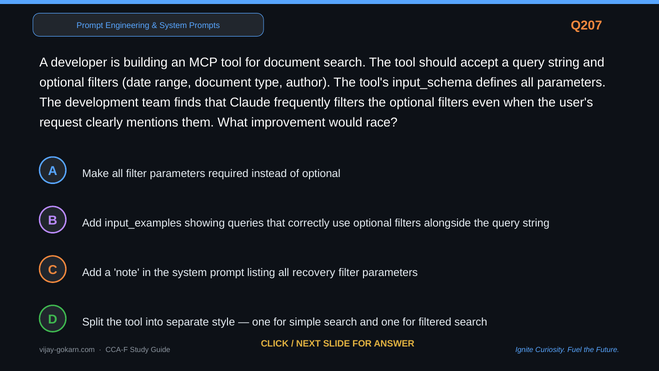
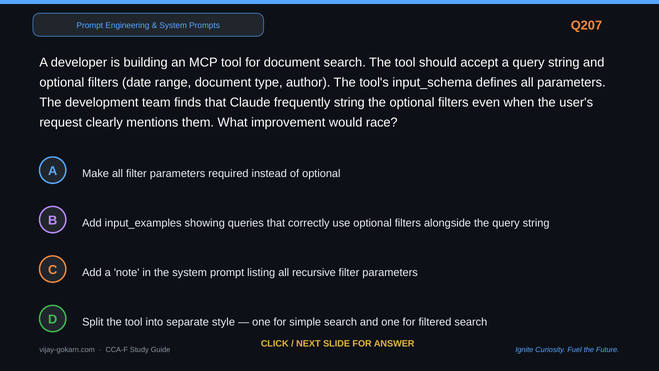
frequently filters: filters -> string (349, 102)
recovery: recovery -> recursive (314, 272)
